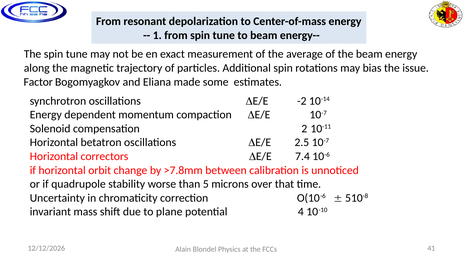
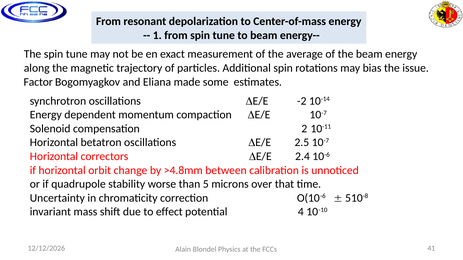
7.4: 7.4 -> 2.4 (302, 157)
>7.8mm: >7.8mm -> >4.8mm (183, 171)
plane: plane -> effect (169, 212)
